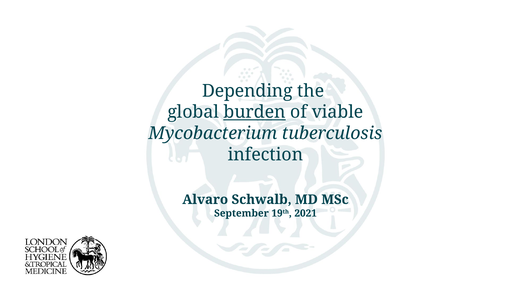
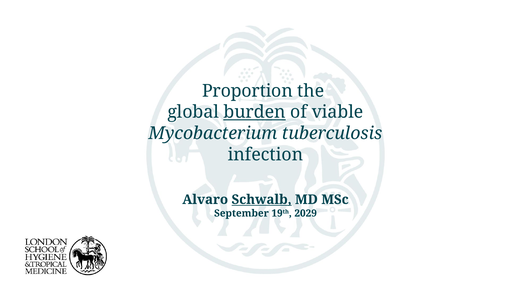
Depending: Depending -> Proportion (247, 91)
Schwalb underline: none -> present (262, 199)
2021: 2021 -> 2029 (306, 213)
